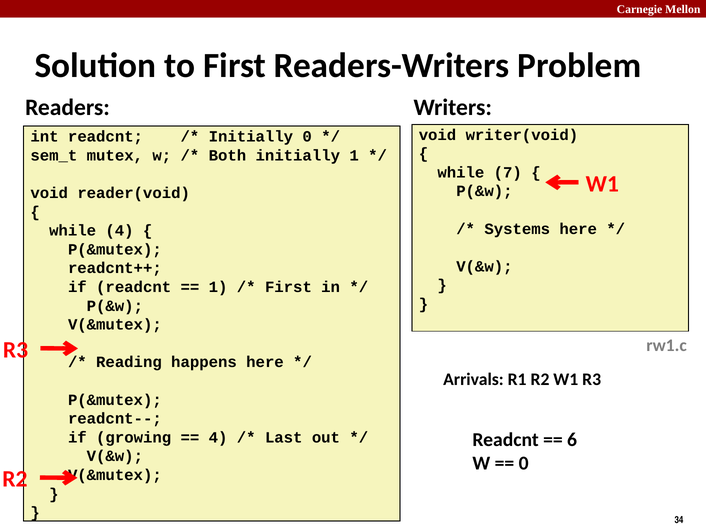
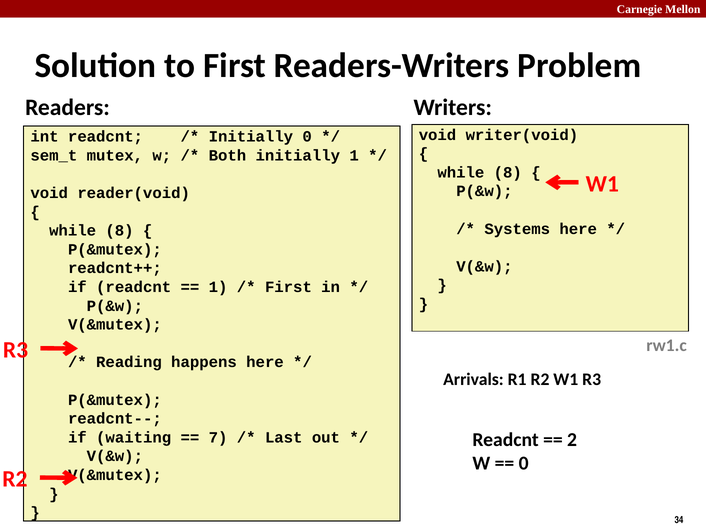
7: 7 -> 8 (508, 173)
4: 4 -> 8 (119, 231)
growing: growing -> waiting (134, 438)
4: 4 -> 7 (218, 438)
6: 6 -> 2 (572, 440)
